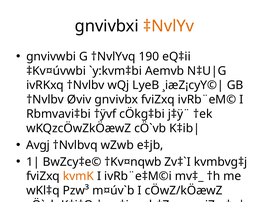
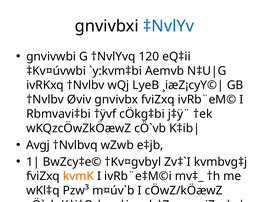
‡NvlYv colour: orange -> blue (169, 26)
190: 190 -> 120 (149, 56)
†Kv¤nqwb: †Kv¤nqwb -> †Kv¤gvbyl (133, 162)
